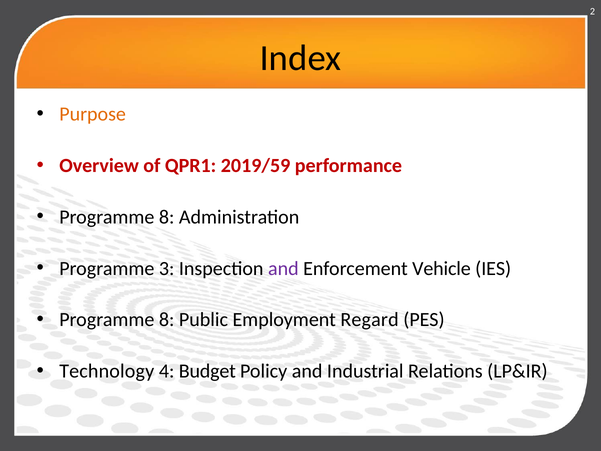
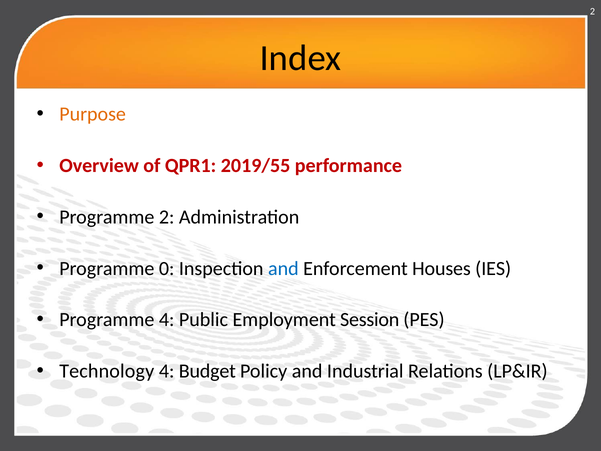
2019/59: 2019/59 -> 2019/55 (256, 165)
8: 8 -> 2 (167, 217)
3: 3 -> 0 (167, 268)
and colour: purple -> blue (283, 268)
Vehicle: Vehicle -> Houses (441, 268)
8: 8 -> 4 (167, 320)
Regard: Regard -> Session (370, 320)
